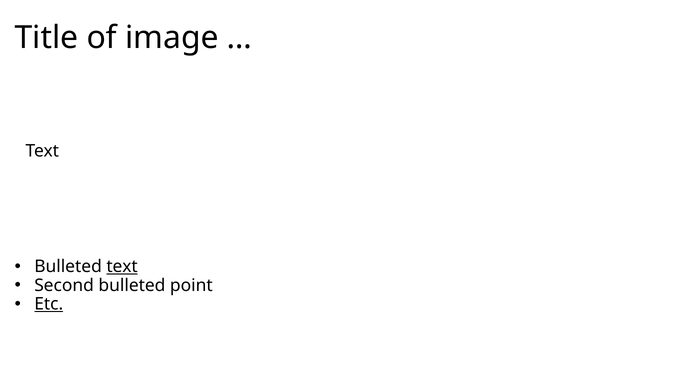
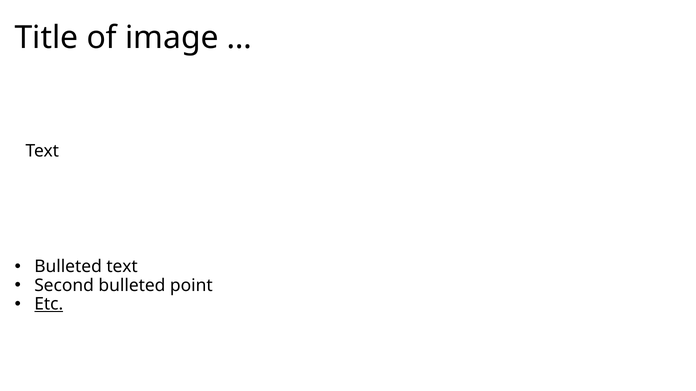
text underline: present -> none (122, 267)
